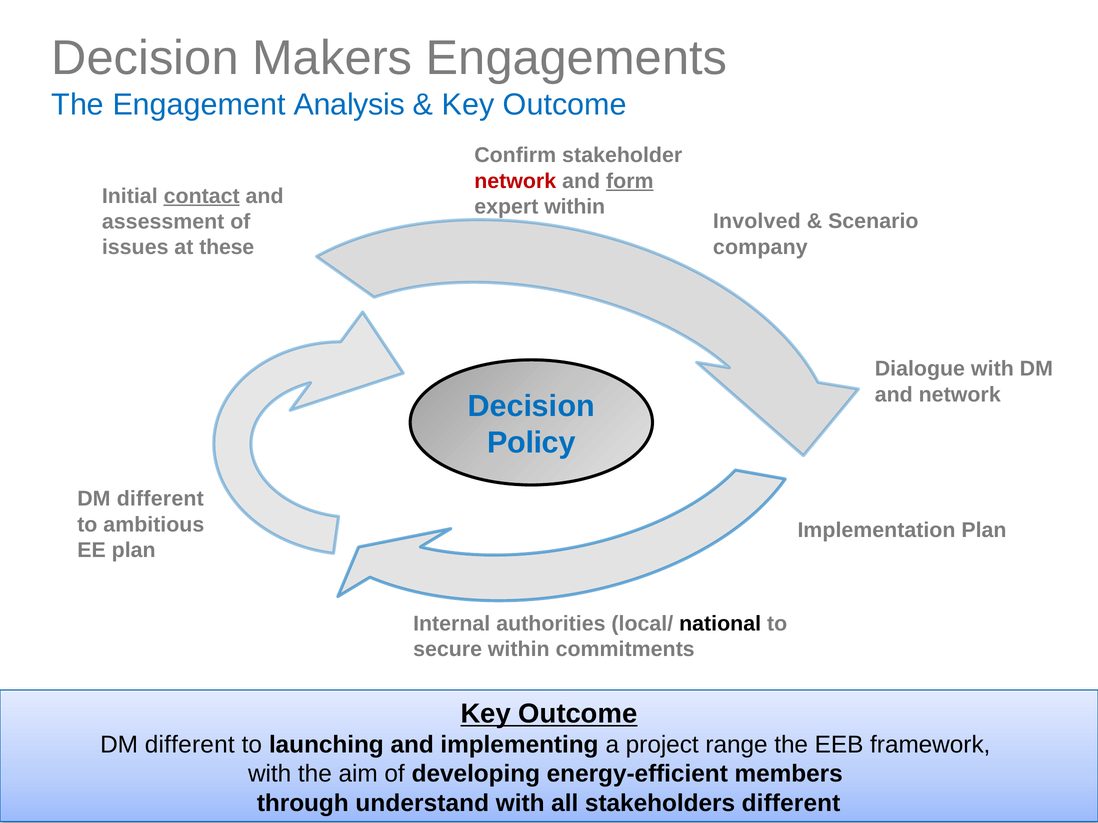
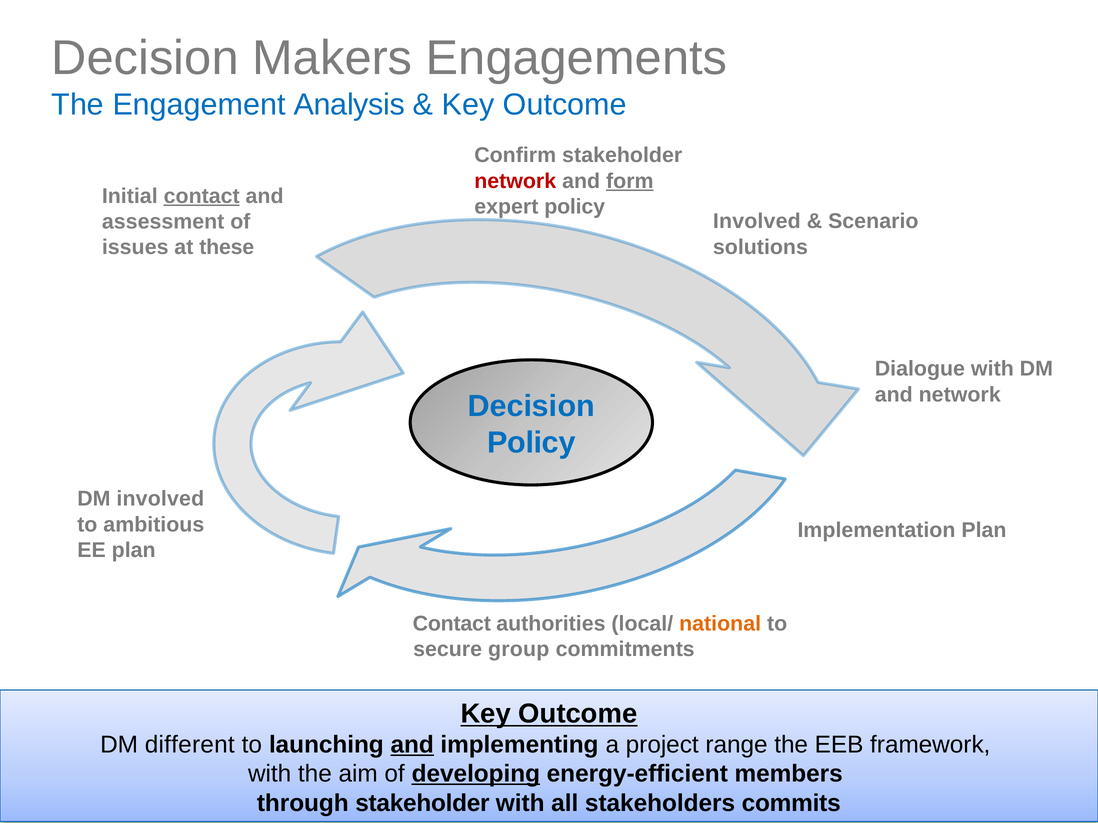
expert within: within -> policy (575, 207)
company: company -> solutions (760, 247)
different: different -> involved (160, 499)
Internal: Internal -> Contact (452, 624)
national colour: black -> orange (720, 624)
secure within: within -> group (519, 650)
and underline: none -> present (412, 745)
developing underline: none -> present (476, 774)
through understand: understand -> stakeholder (422, 804)
stakeholders different: different -> commits (791, 804)
